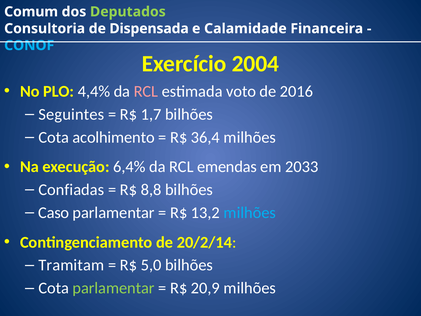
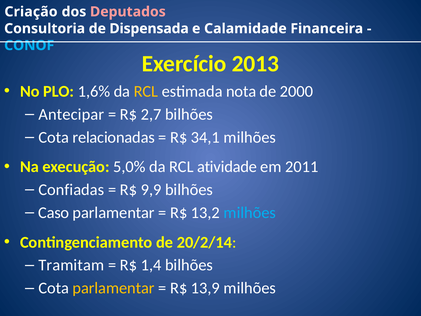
Comum: Comum -> Criação (31, 12)
Deputados colour: light green -> pink (128, 12)
2004: 2004 -> 2013 (255, 64)
4,4%: 4,4% -> 1,6% (94, 91)
RCL colour: pink -> yellow (146, 91)
voto: voto -> nota (241, 91)
2016: 2016 -> 2000 (297, 91)
Seguintes: Seguintes -> Antecipar (71, 114)
1,7: 1,7 -> 2,7 (151, 114)
acolhimento: acolhimento -> relacionadas (114, 137)
36,4: 36,4 -> 34,1 (205, 137)
6,4%: 6,4% -> 5,0% (129, 167)
emendas: emendas -> atividade (227, 167)
2033: 2033 -> 2011 (302, 167)
8,8: 8,8 -> 9,9 (151, 190)
5,0: 5,0 -> 1,4 (151, 265)
parlamentar colour: light green -> yellow (114, 288)
20,9: 20,9 -> 13,9 (205, 288)
